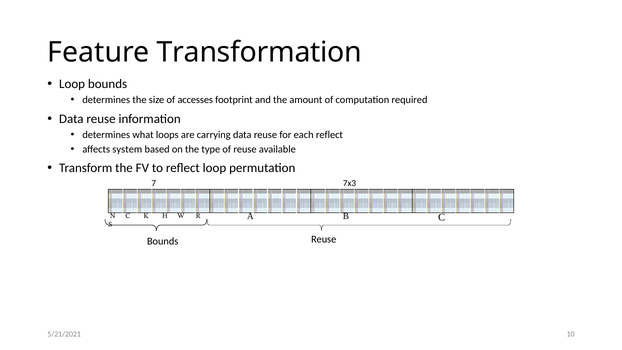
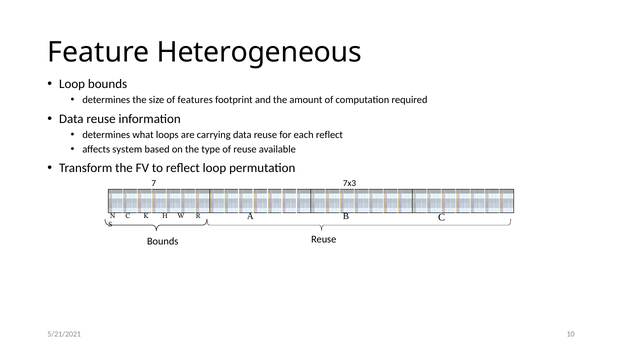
Transformation: Transformation -> Heterogeneous (259, 52)
accesses: accesses -> features (195, 100)
